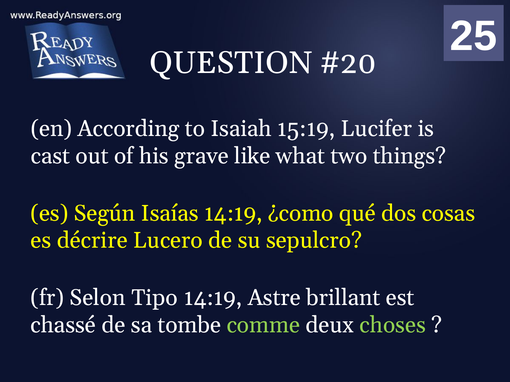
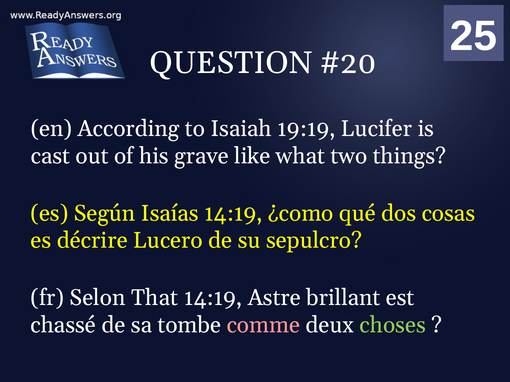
15:19: 15:19 -> 19:19 (306, 129)
Tipo: Tipo -> That (155, 298)
comme colour: light green -> pink (263, 325)
